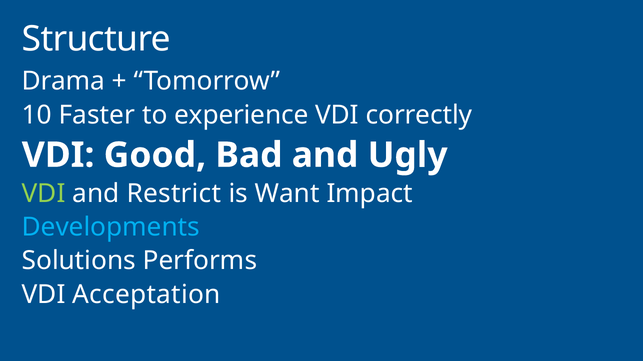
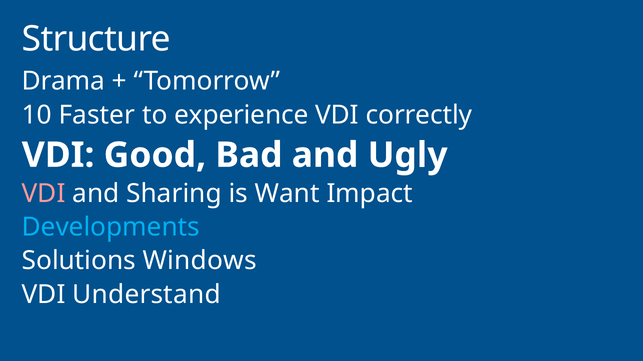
VDI colour: light green -> pink (44, 194)
Restrict: Restrict -> Sharing (174, 194)
Performs: Performs -> Windows (200, 261)
Acceptation: Acceptation -> Understand (147, 295)
